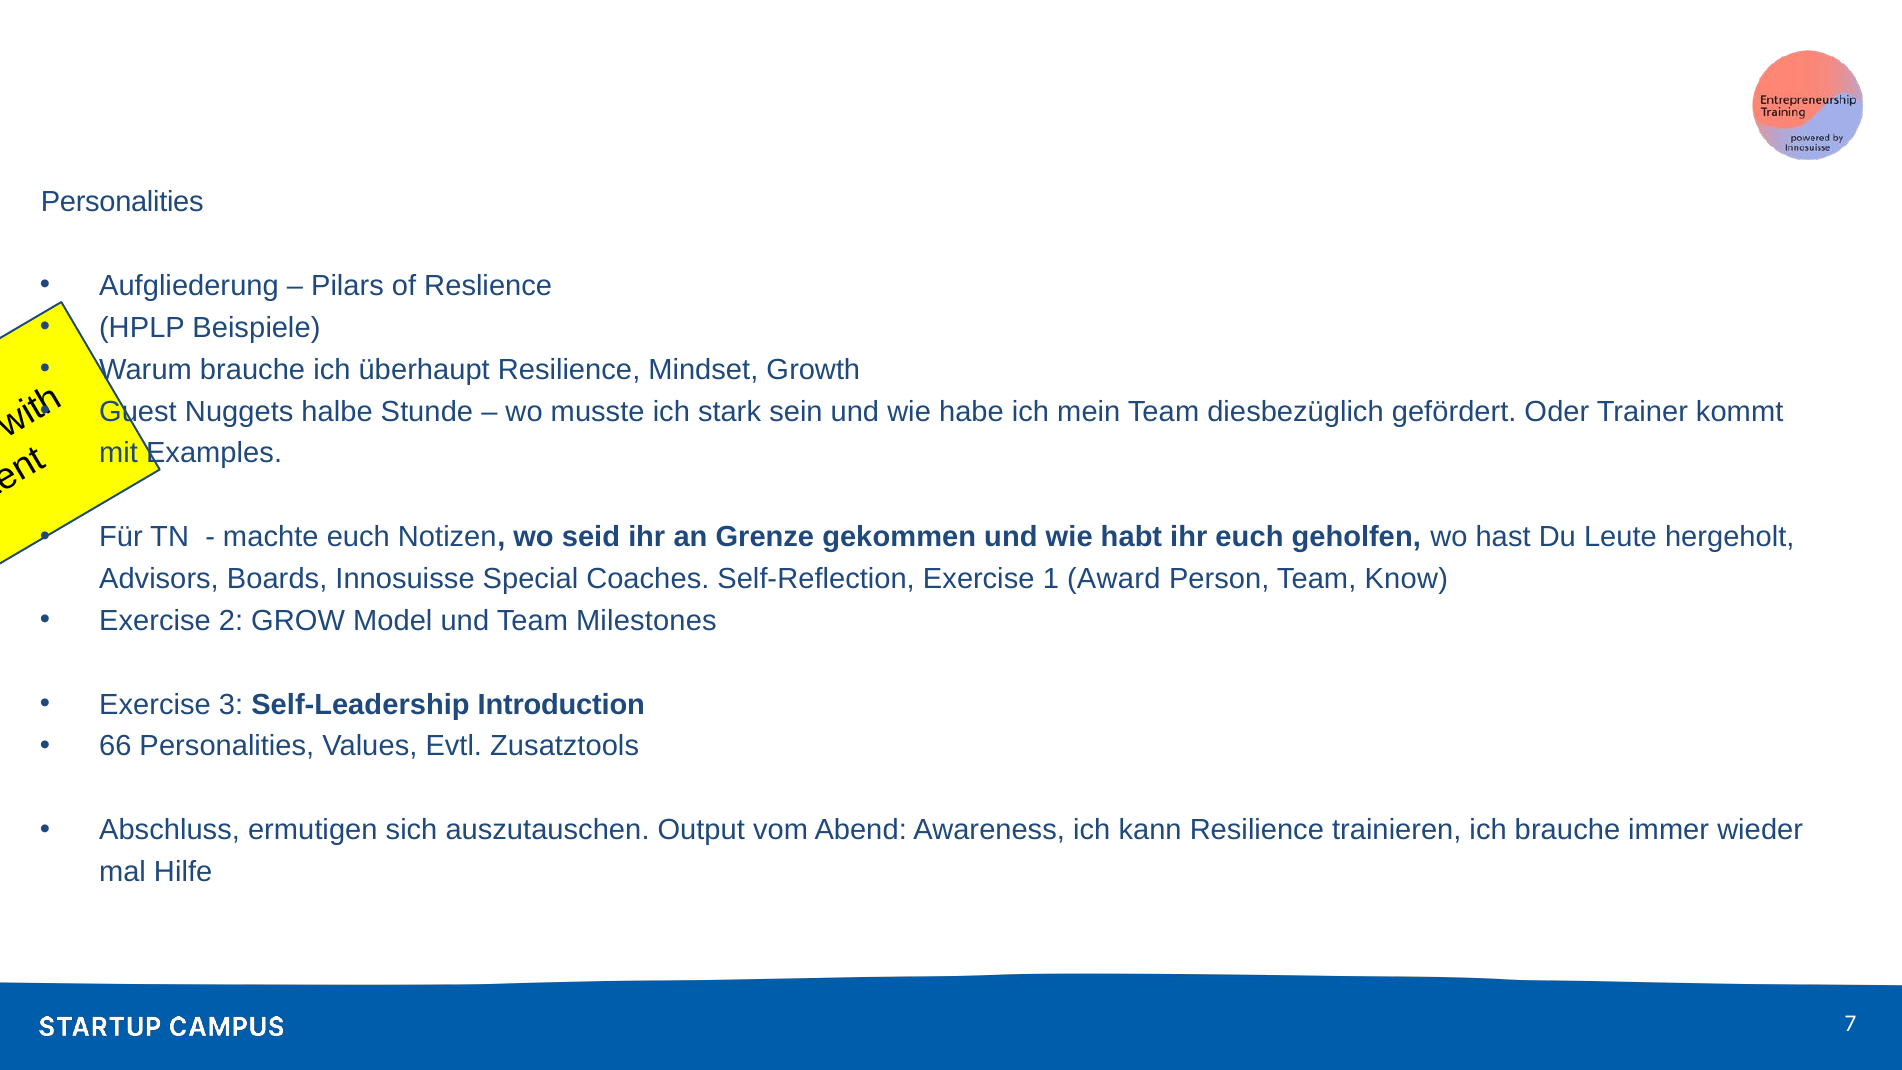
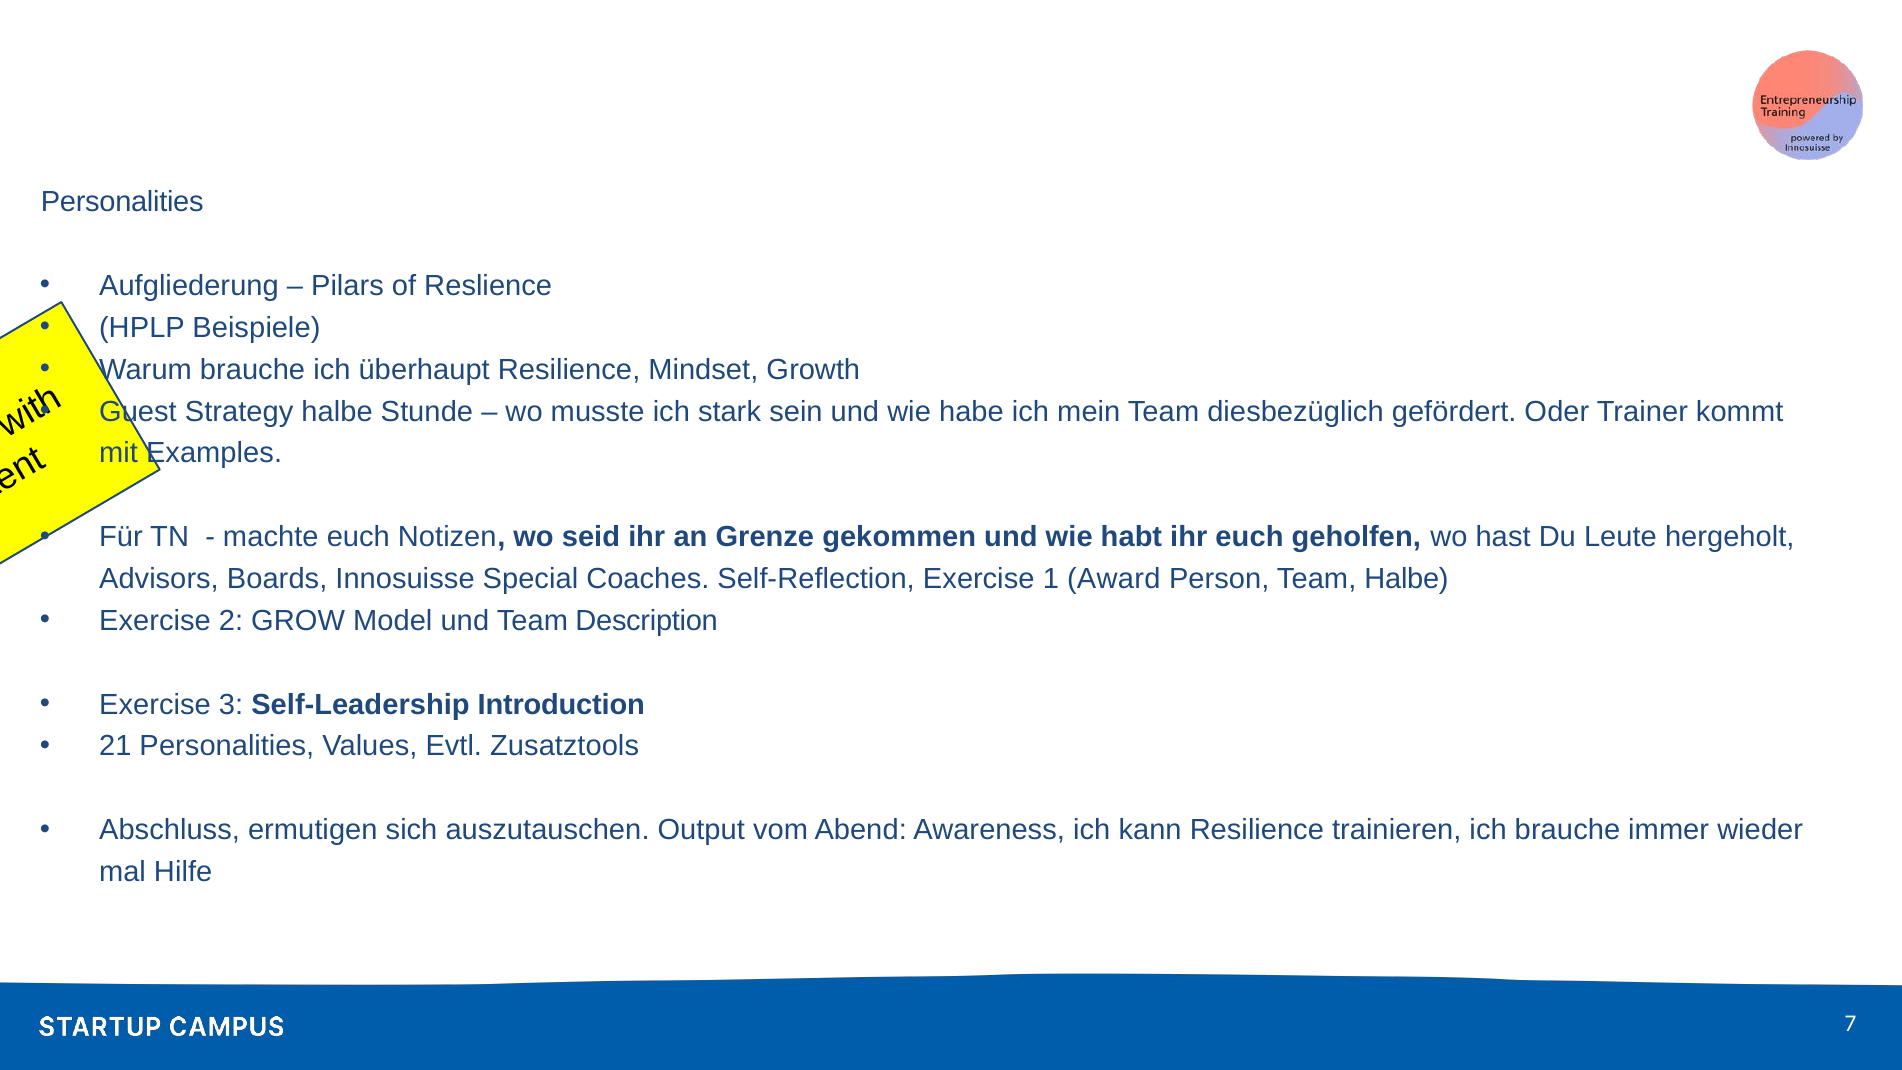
Nuggets: Nuggets -> Strategy (239, 411)
Team Know: Know -> Halbe (1407, 579)
Milestones: Milestones -> Description (647, 621)
66: 66 -> 21 (115, 746)
